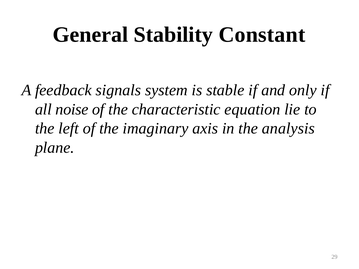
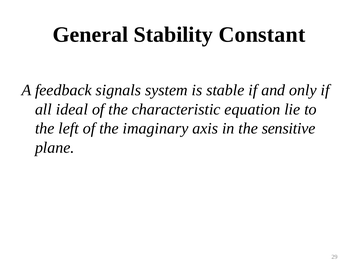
noise: noise -> ideal (72, 109)
analysis: analysis -> sensitive (289, 129)
